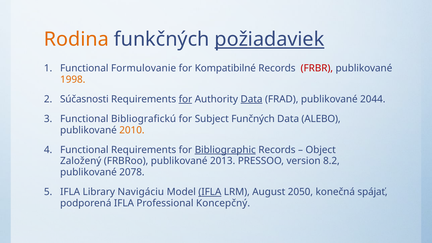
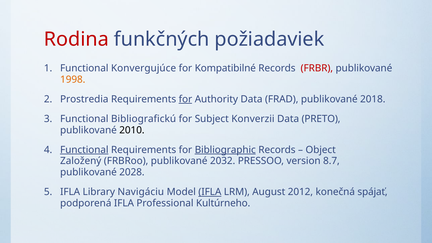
Rodina colour: orange -> red (76, 39)
požiadaviek underline: present -> none (269, 39)
Formulovanie: Formulovanie -> Konvergujúce (144, 68)
Súčasnosti: Súčasnosti -> Prostredia (84, 99)
Data underline: present -> none (252, 99)
2044: 2044 -> 2018 (373, 99)
Funčných: Funčných -> Konverzii (253, 119)
ALEBO: ALEBO -> PRETO (321, 119)
2010 colour: orange -> black (132, 130)
Functional underline: none -> present (84, 150)
2013: 2013 -> 2032 (223, 161)
8.2: 8.2 -> 8.7 (331, 161)
2078: 2078 -> 2028 (132, 172)
2050: 2050 -> 2012 (300, 192)
Koncepčný: Koncepčný -> Kultúrneho (223, 203)
